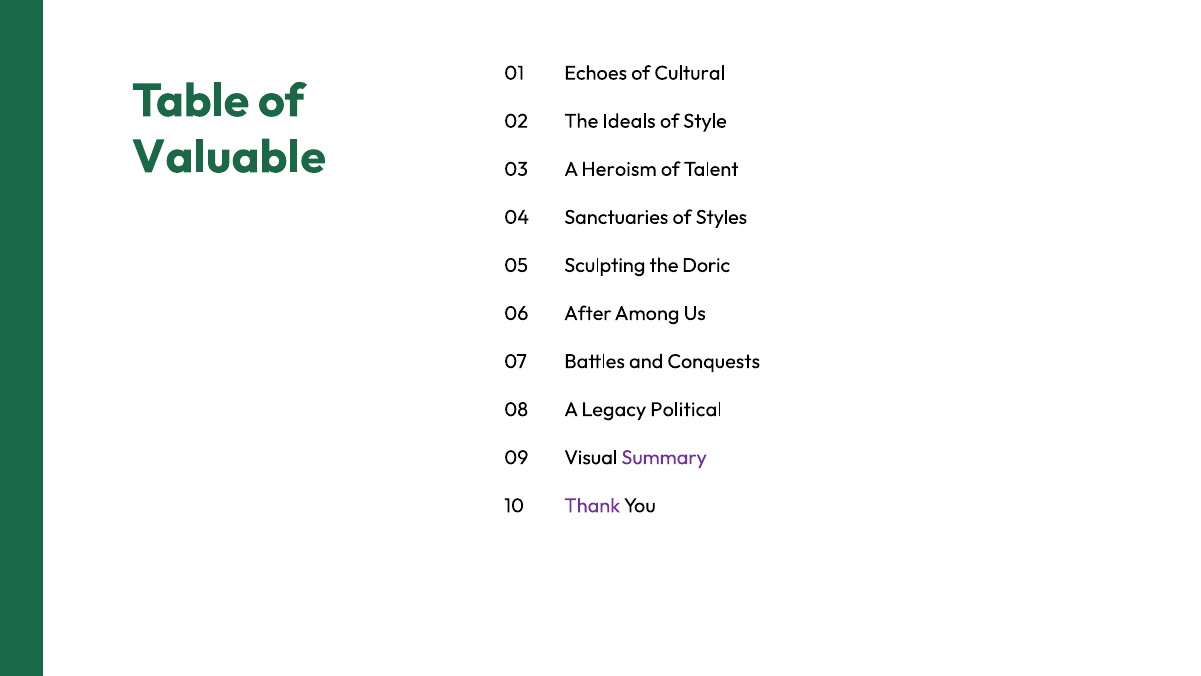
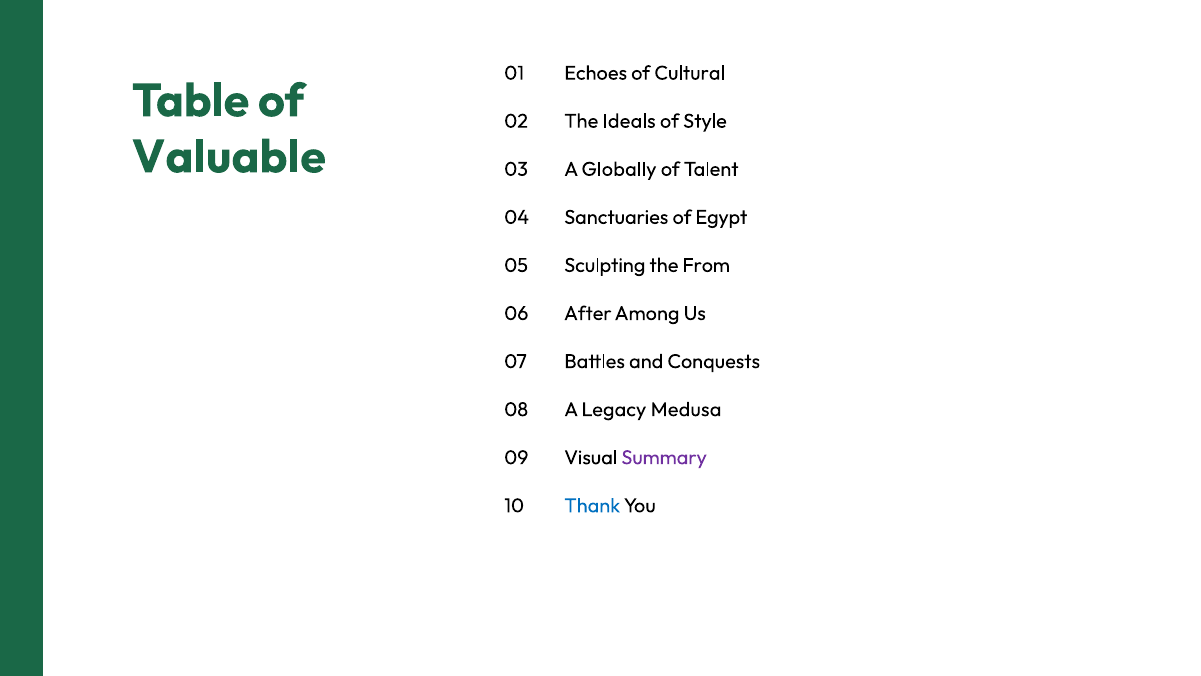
Heroism: Heroism -> Globally (619, 169)
Styles: Styles -> Egypt (721, 217)
Doric: Doric -> From (706, 265)
Political: Political -> Medusa (686, 409)
Thank colour: purple -> blue (592, 505)
